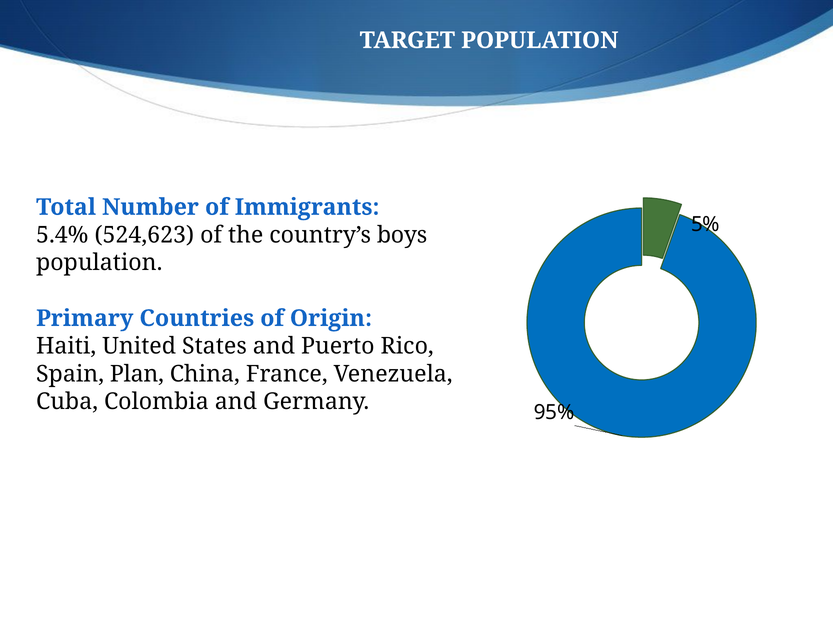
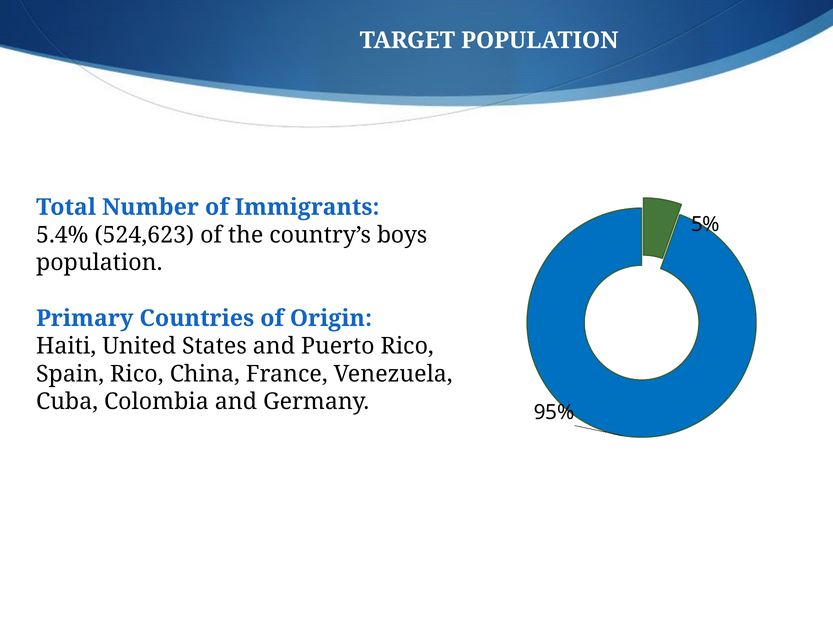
Spain Plan: Plan -> Rico (137, 374)
